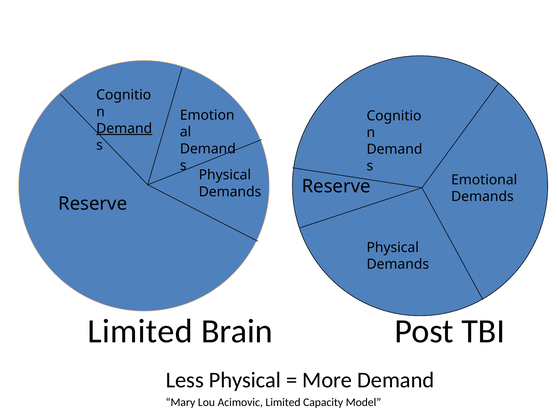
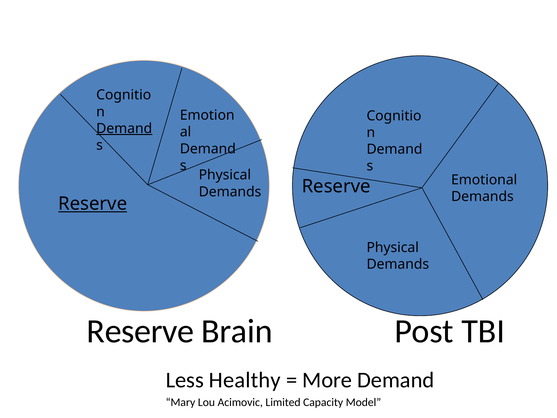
Reserve underline: none -> present (93, 204)
Limited: Limited -> Reserve (140, 331)
Less Physical: Physical -> Healthy (245, 380)
